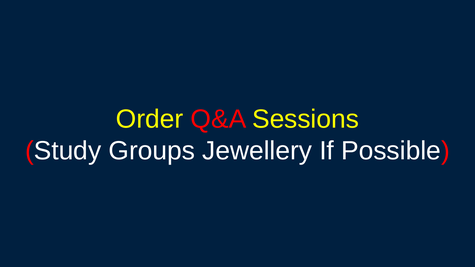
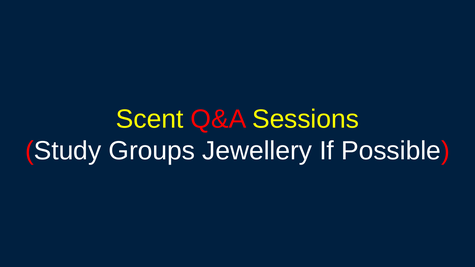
Order: Order -> Scent (150, 119)
